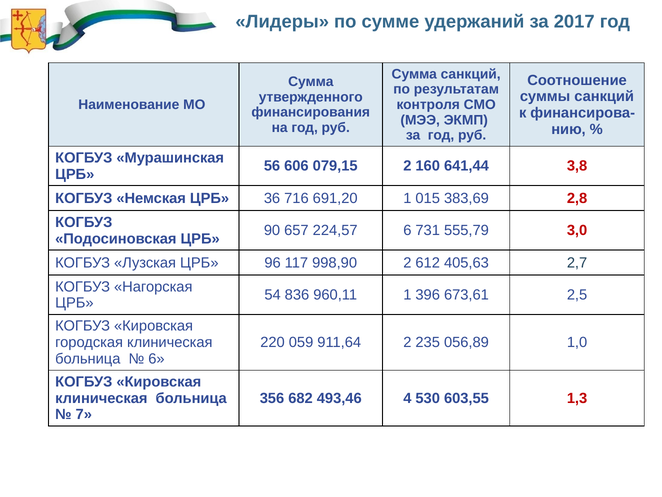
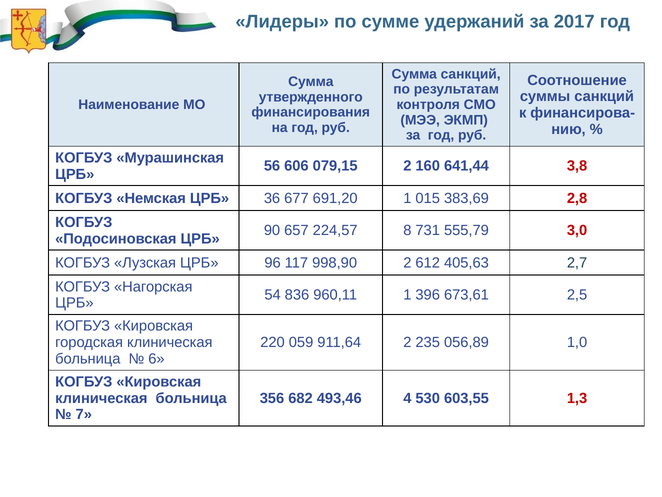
716: 716 -> 677 (296, 198)
224,57 6: 6 -> 8 (407, 230)
